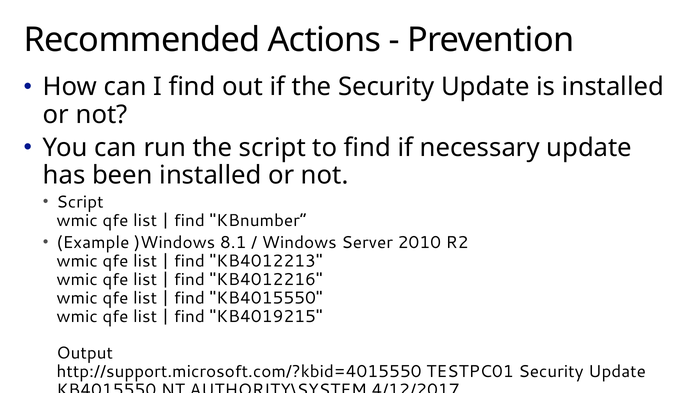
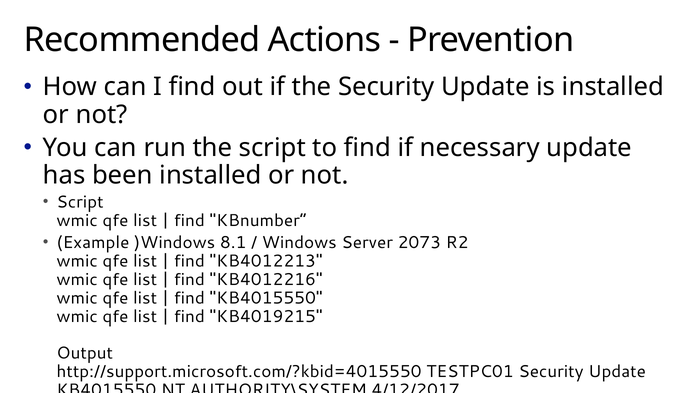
2010: 2010 -> 2073 (419, 242)
